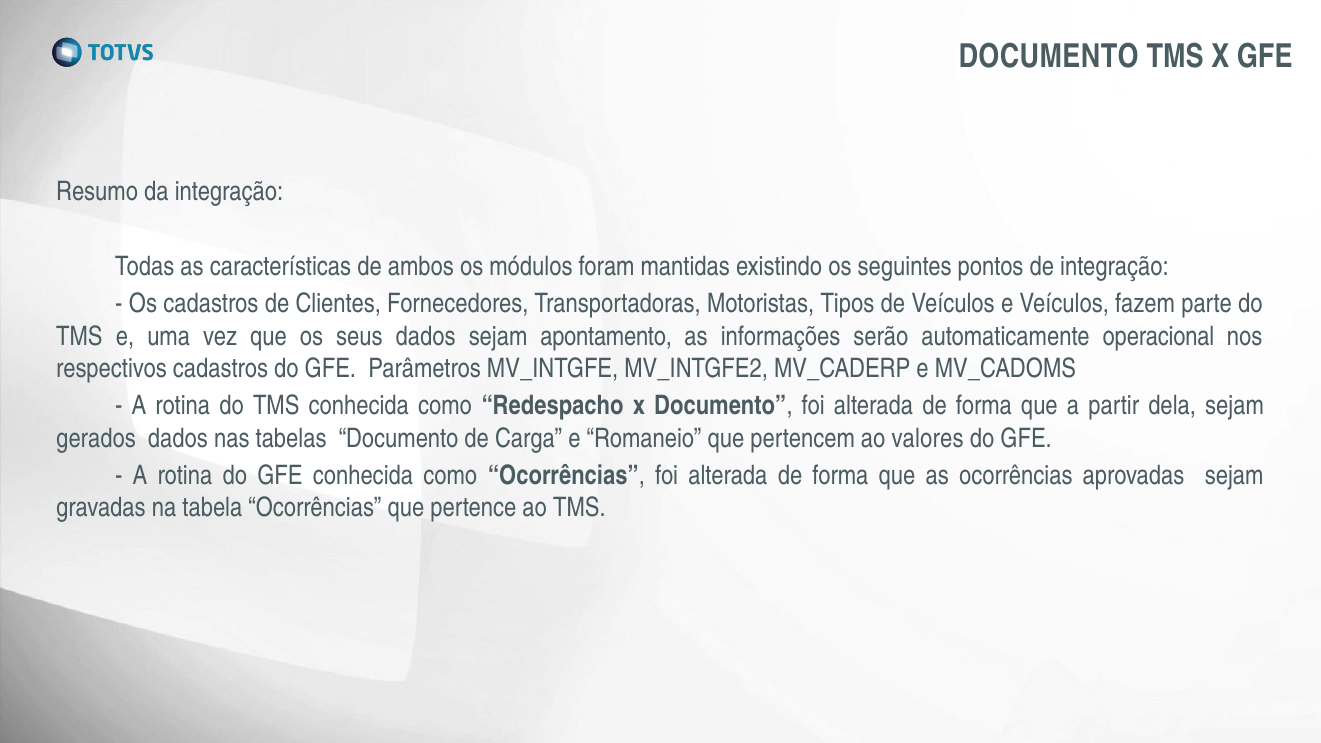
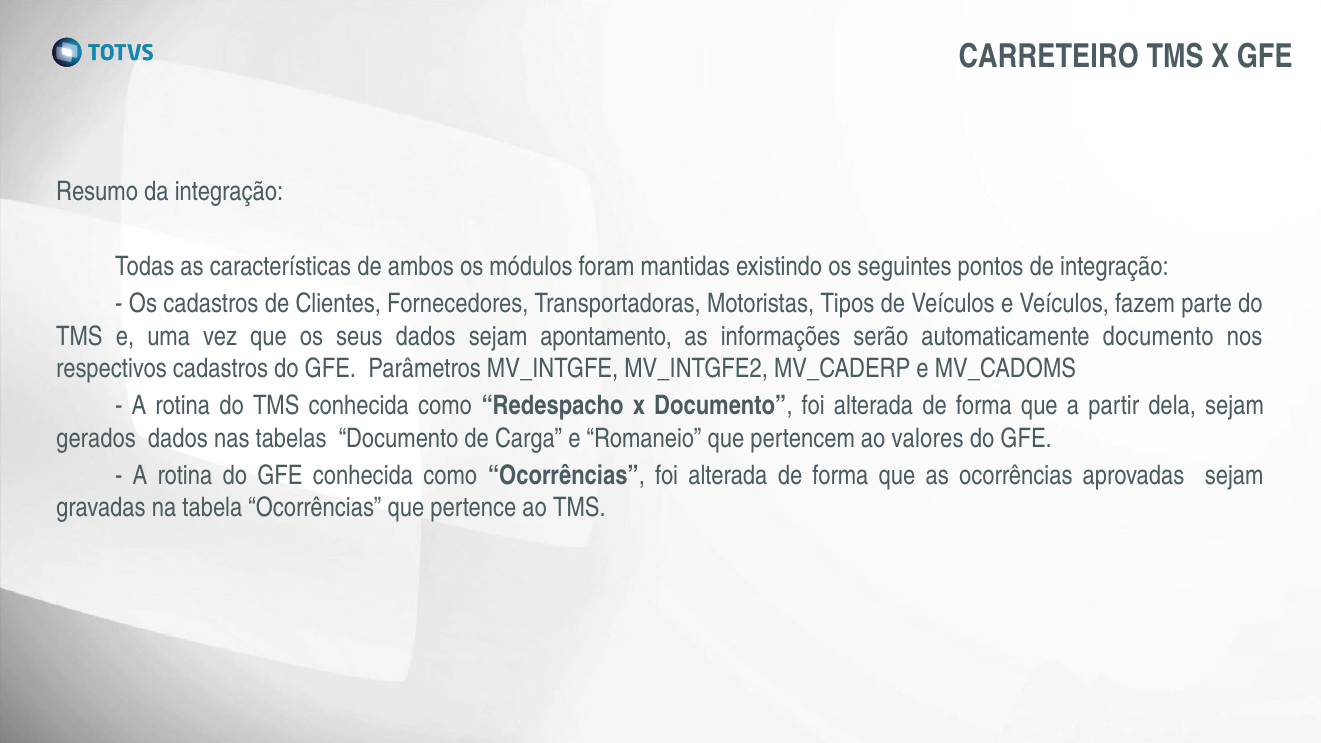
DOCUMENTO: DOCUMENTO -> CARRETEIRO (1049, 57)
automaticamente operacional: operacional -> documento (1158, 336)
